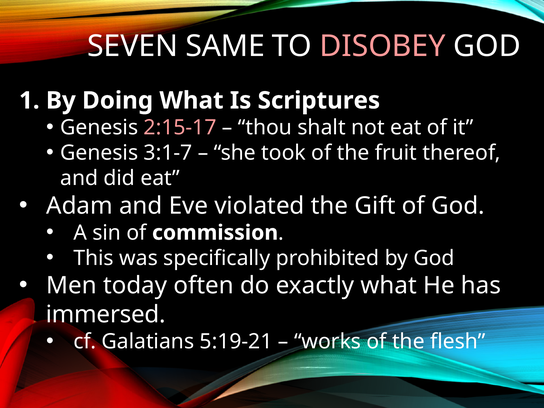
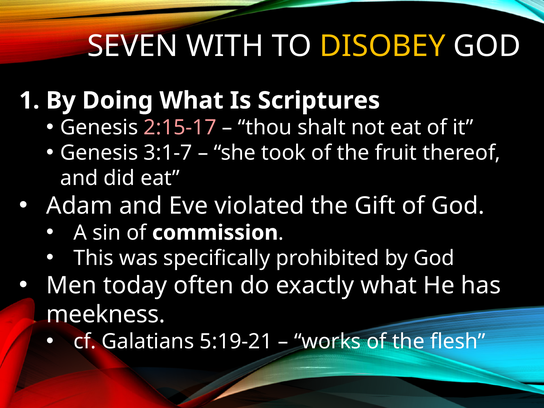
SAME: SAME -> WITH (225, 46)
DISOBEY colour: pink -> yellow (382, 46)
immersed: immersed -> meekness (106, 315)
